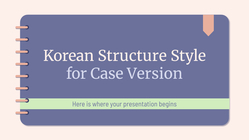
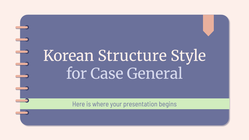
Version: Version -> General (155, 74)
